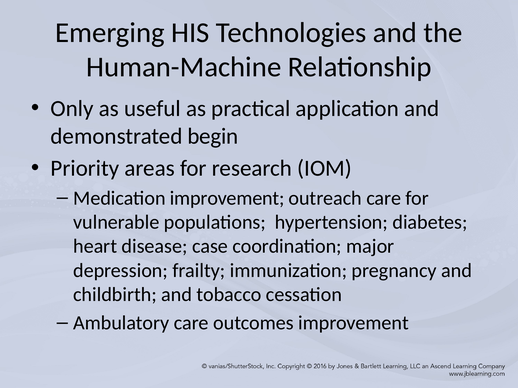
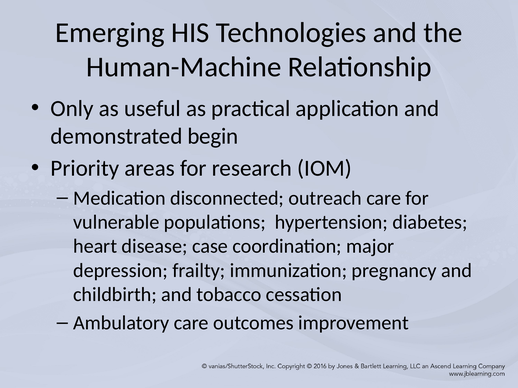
Medication improvement: improvement -> disconnected (227, 198)
